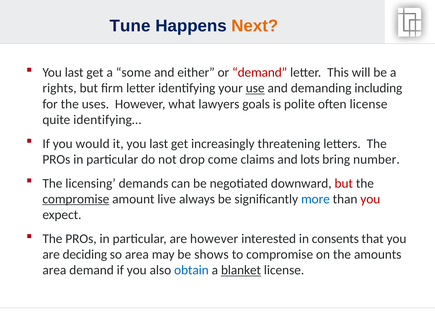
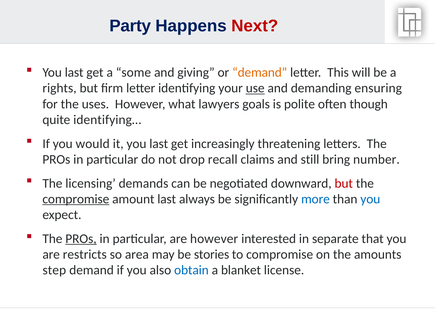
Tune: Tune -> Party (130, 26)
Next colour: orange -> red (255, 26)
either: either -> giving (196, 73)
demand colour: red -> orange (260, 73)
including: including -> ensuring (378, 88)
often license: license -> though (369, 104)
come: come -> recall (223, 160)
lots: lots -> still (310, 160)
amount live: live -> last (167, 199)
you colour: red -> blue (370, 199)
PROs underline: none -> present (81, 239)
consents: consents -> separate (335, 239)
deciding: deciding -> restricts (85, 255)
shows: shows -> stories (212, 255)
area: area -> step (54, 270)
blanket underline: present -> none (241, 270)
